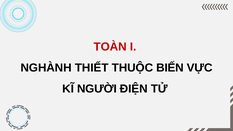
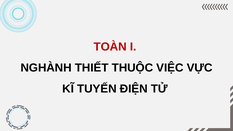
BIẾN: BIẾN -> VIỆC (170, 68)
NGƯỜI: NGƯỜI -> TUYẾN (97, 89)
